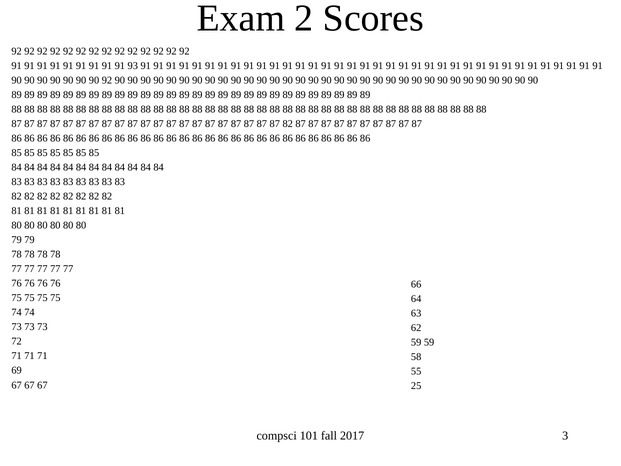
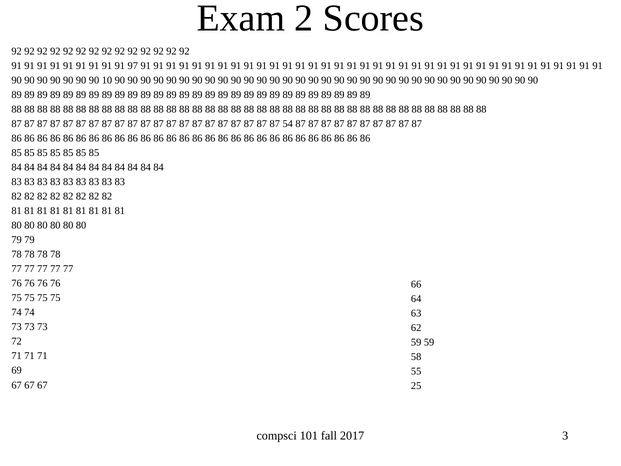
93: 93 -> 97 (133, 66)
90 92: 92 -> 10 (107, 80)
87 82: 82 -> 54 (288, 124)
